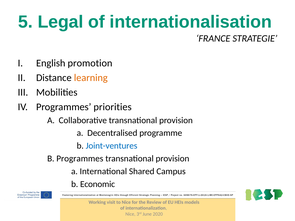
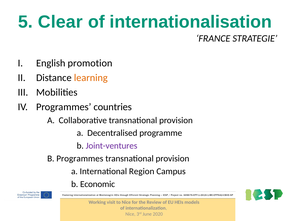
Legal: Legal -> Clear (60, 22)
priorities: priorities -> countries (113, 107)
Joint-ventures colour: blue -> purple (112, 146)
Shared: Shared -> Region (142, 171)
